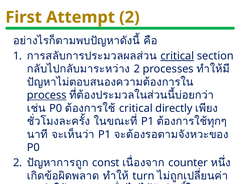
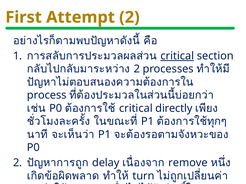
process underline: present -> none (47, 95)
const: const -> delay (106, 163)
counter: counter -> remove (188, 163)
